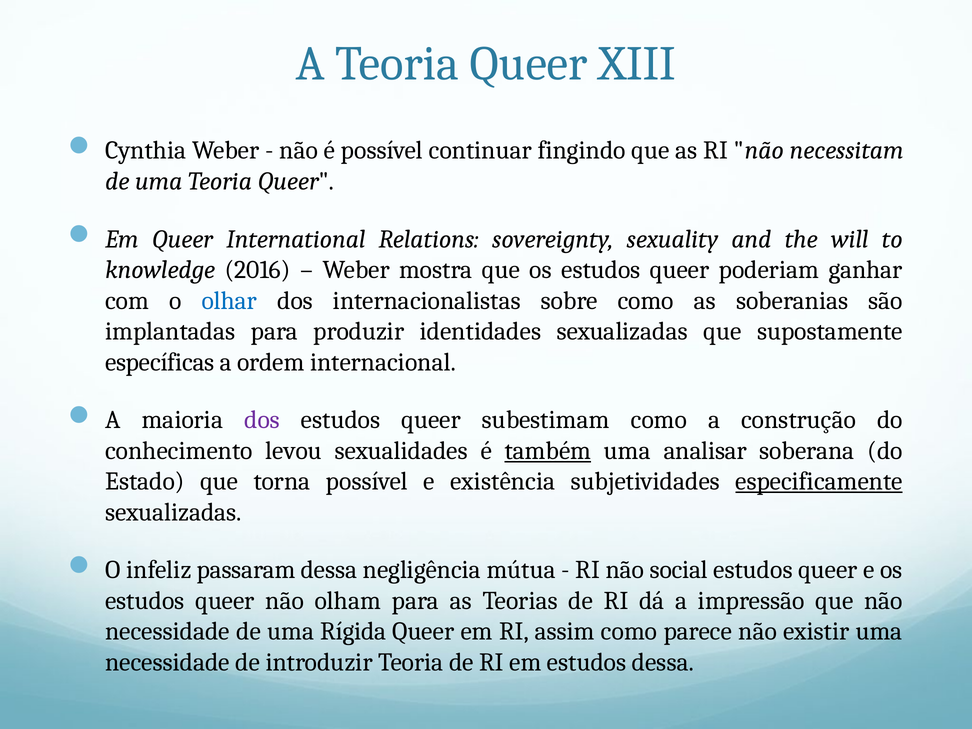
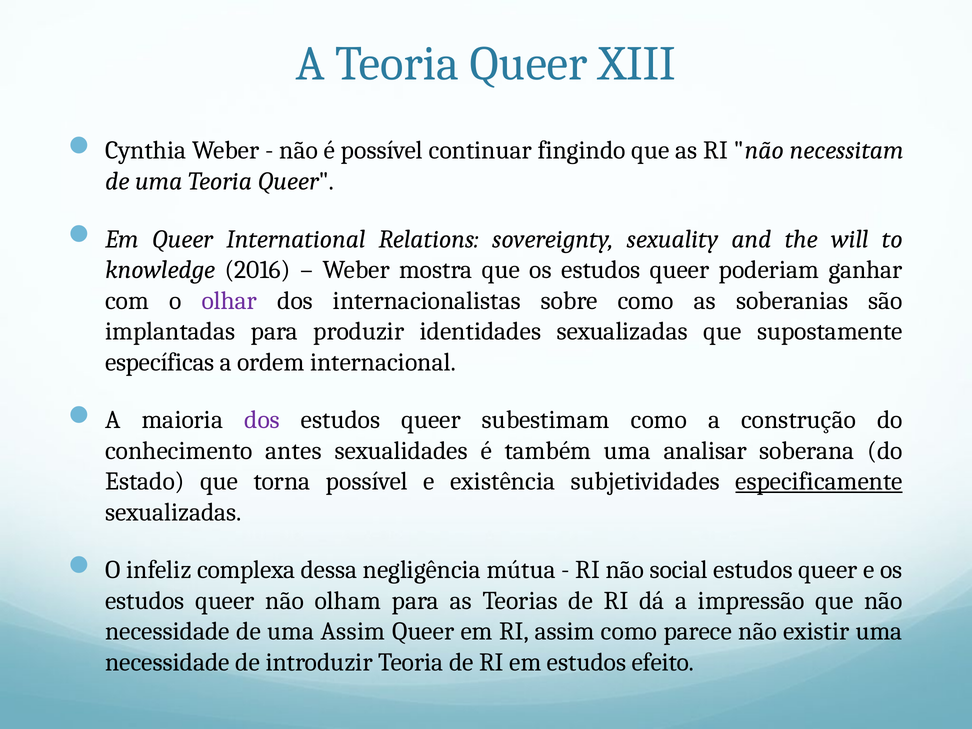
olhar colour: blue -> purple (229, 301)
levou: levou -> antes (293, 451)
também underline: present -> none (548, 451)
passaram: passaram -> complexa (246, 570)
uma Rígida: Rígida -> Assim (353, 632)
estudos dessa: dessa -> efeito (663, 662)
